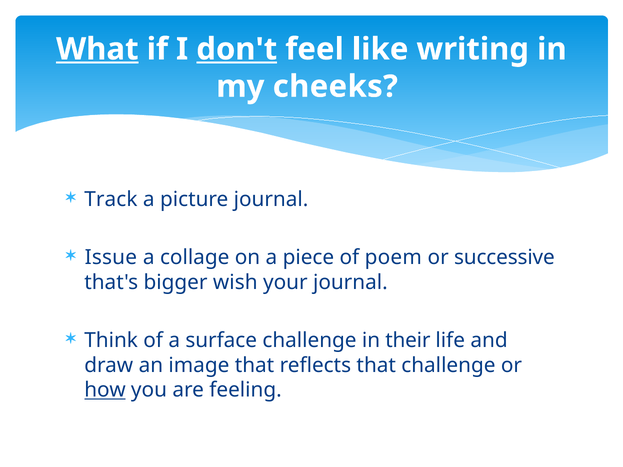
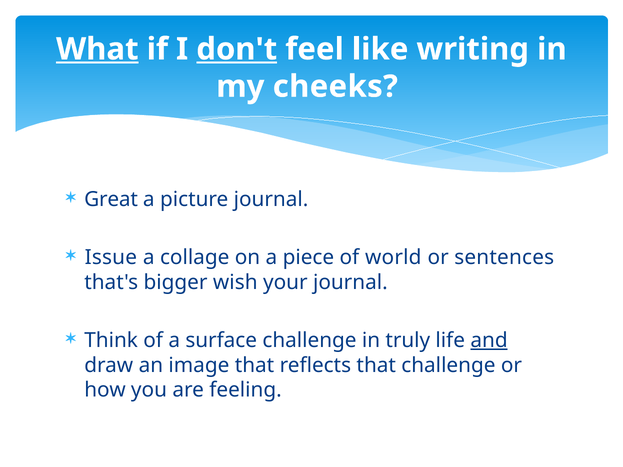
Track: Track -> Great (111, 199)
poem: poem -> world (393, 257)
successive: successive -> sentences (504, 257)
their: their -> truly (408, 341)
and underline: none -> present (489, 341)
how underline: present -> none (105, 390)
